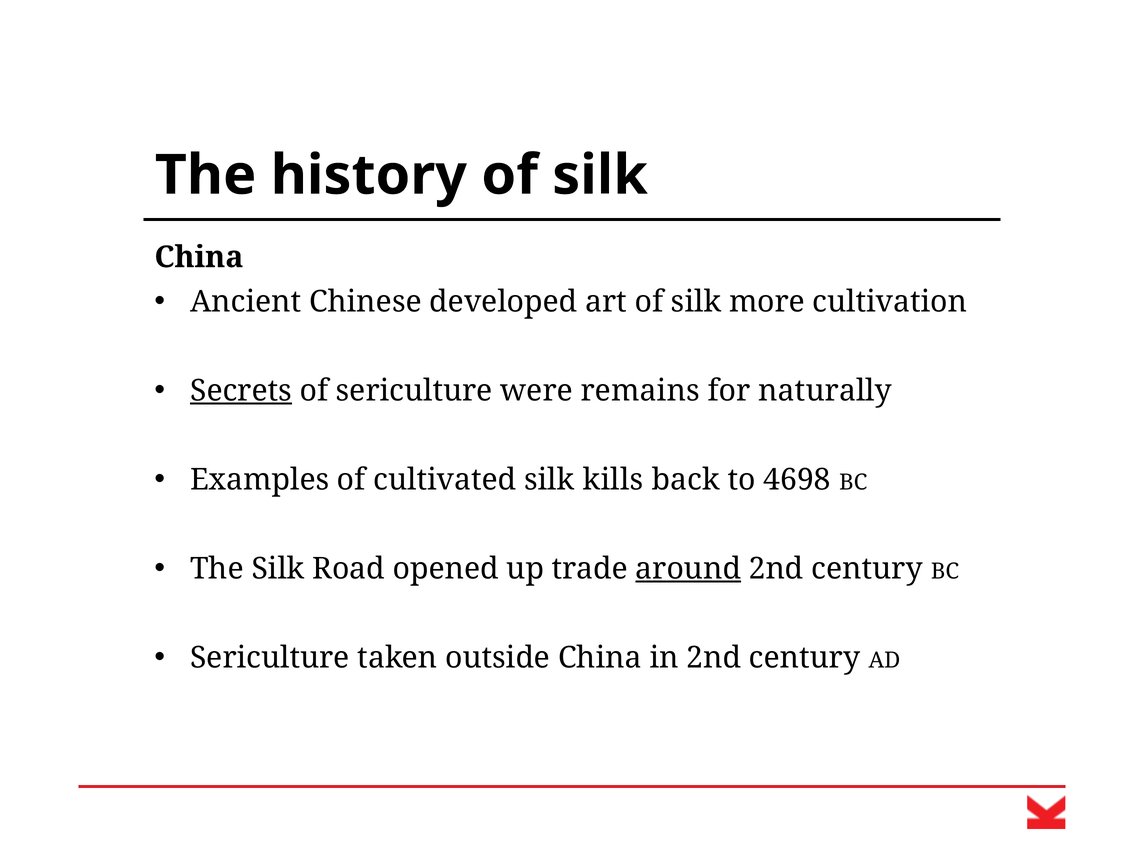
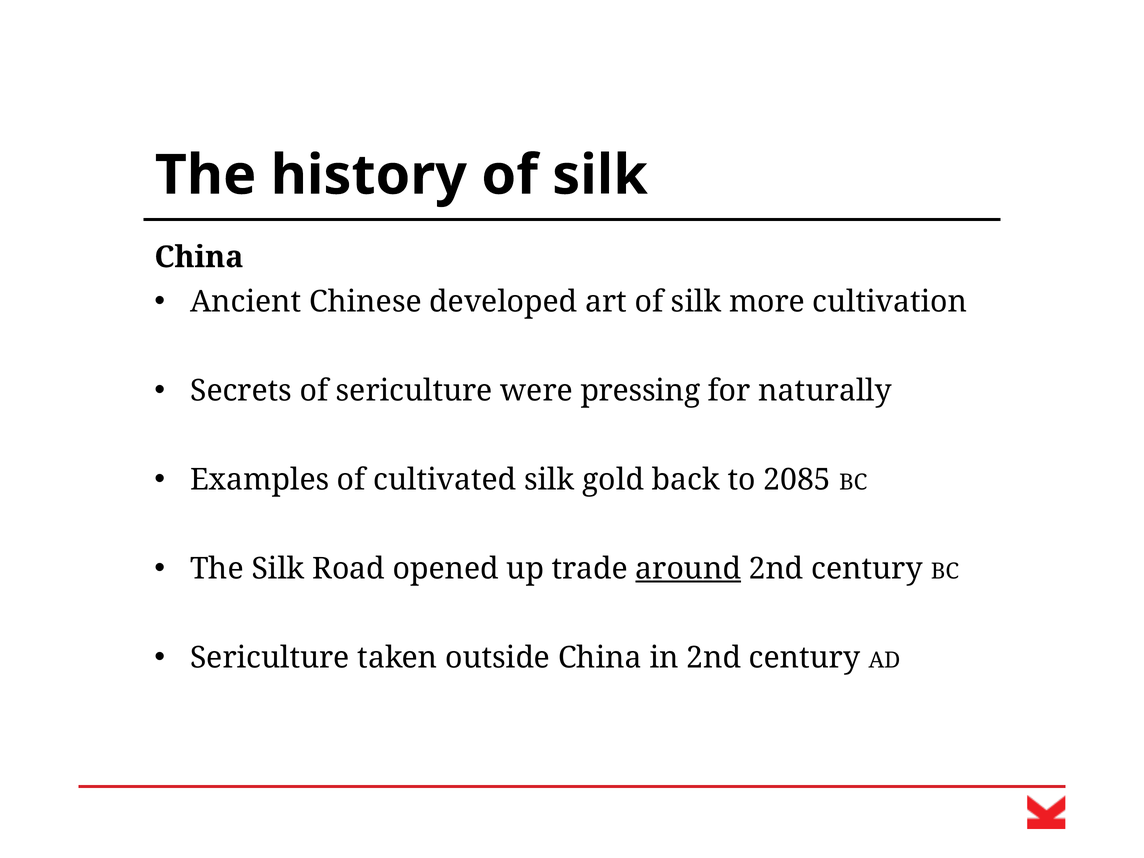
Secrets underline: present -> none (241, 391)
remains: remains -> pressing (640, 391)
kills: kills -> gold (613, 480)
4698: 4698 -> 2085 (797, 480)
